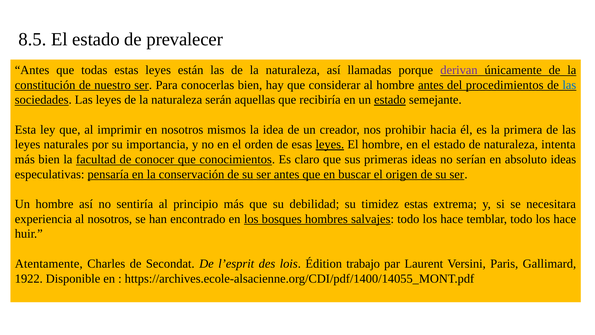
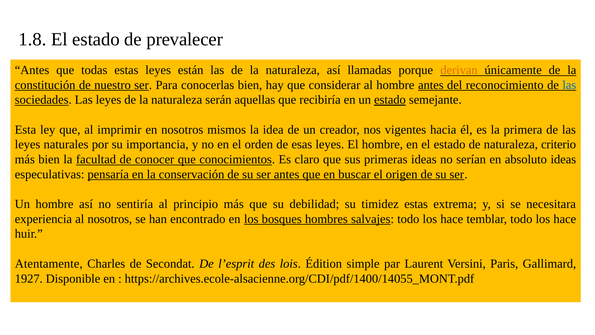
8.5: 8.5 -> 1.8 (33, 39)
derivan colour: purple -> orange (459, 70)
procedimientos: procedimientos -> reconocimiento (505, 85)
prohibir: prohibir -> vigentes (405, 130)
leyes underline: present -> none (330, 144)
intenta: intenta -> criterio (559, 144)
trabajo: trabajo -> simple (363, 263)
1922: 1922 -> 1927 (29, 278)
